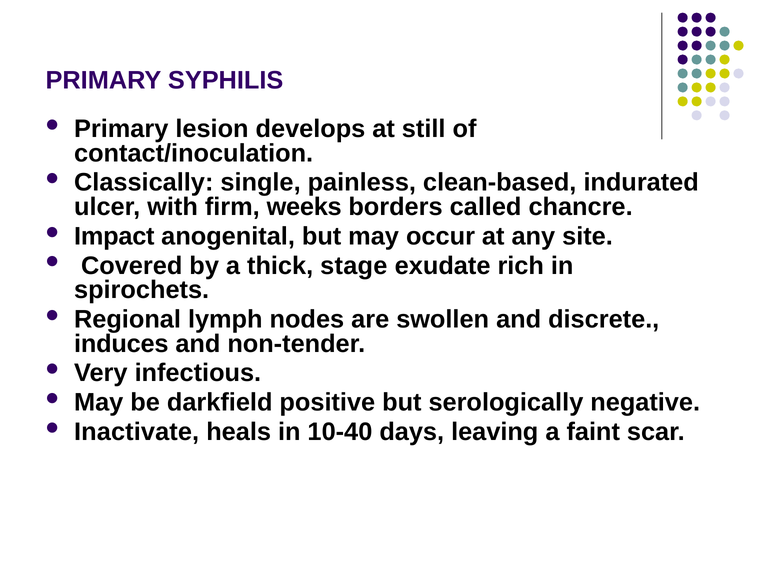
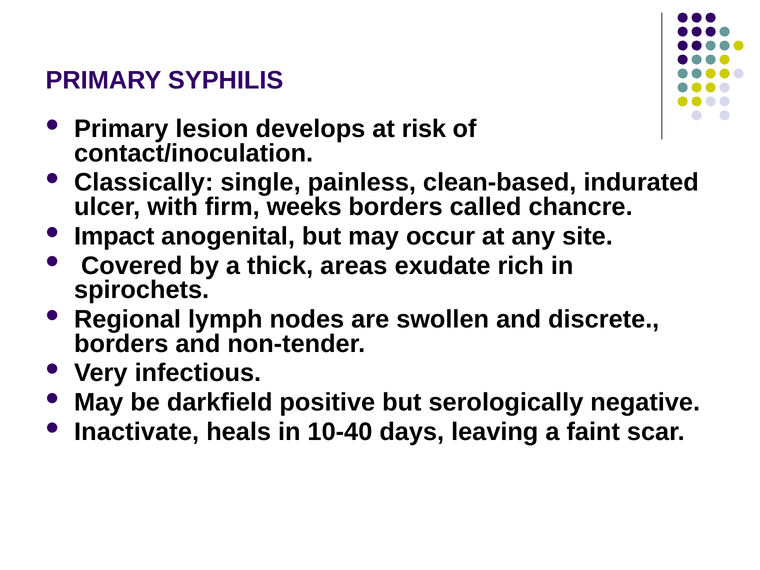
still: still -> risk (424, 129)
stage: stage -> areas (354, 266)
induces: induces -> borders (121, 344)
